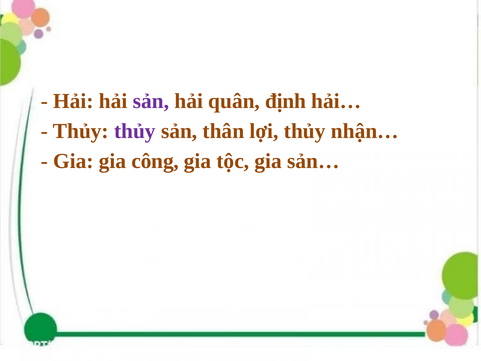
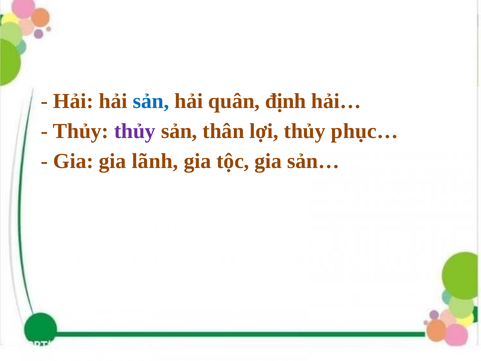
sản colour: purple -> blue (151, 101)
nhận…: nhận… -> phục… (365, 131)
công: công -> lãnh (155, 161)
